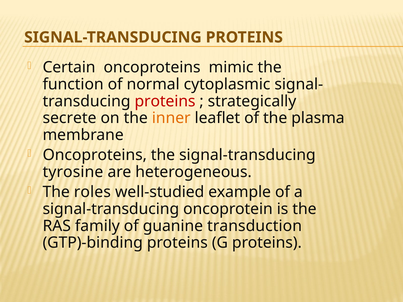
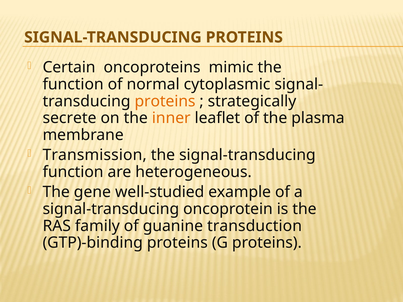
proteins colour: red -> orange (165, 101)
Oncoproteins: Oncoproteins -> Transmission (95, 155)
tyrosine: tyrosine -> function (73, 172)
roles: roles -> gene (92, 192)
